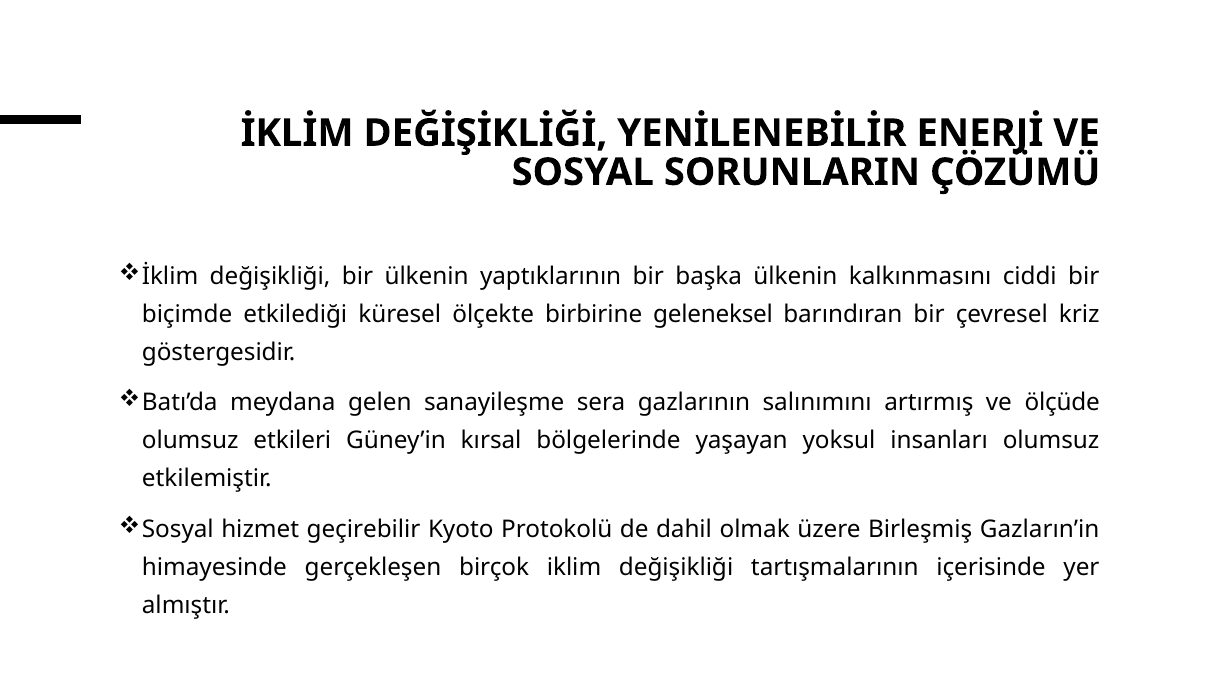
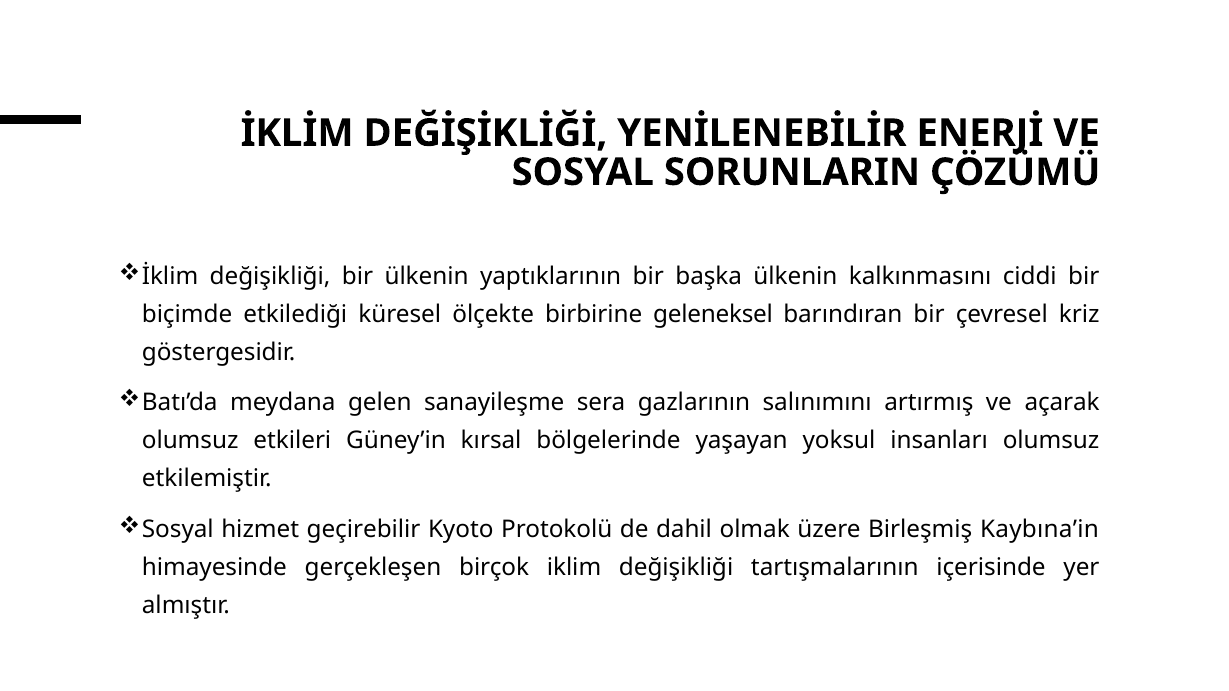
ölçüde: ölçüde -> açarak (1062, 403)
Gazların’in: Gazların’in -> Kaybına’in (1040, 530)
